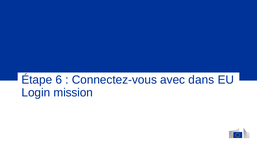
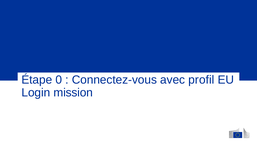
6: 6 -> 0 (59, 80)
dans: dans -> profil (201, 80)
